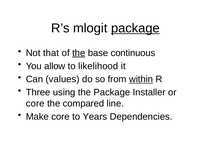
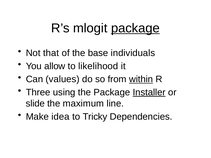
the underline: present -> none (79, 53)
continuous: continuous -> individuals (133, 53)
Installer underline: none -> present (149, 92)
core: core -> slide (35, 104)
compared: compared -> maximum (83, 104)
Make core: core -> idea (60, 117)
Years: Years -> Tricky (95, 117)
